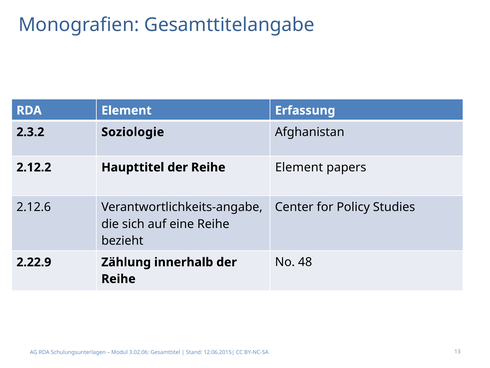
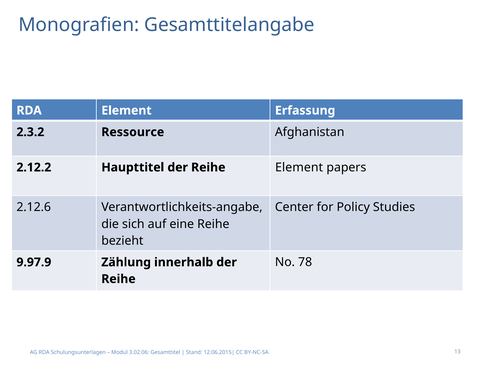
Soziologie: Soziologie -> Ressource (133, 132)
48: 48 -> 78 (305, 262)
2.22.9: 2.22.9 -> 9.97.9 (34, 262)
